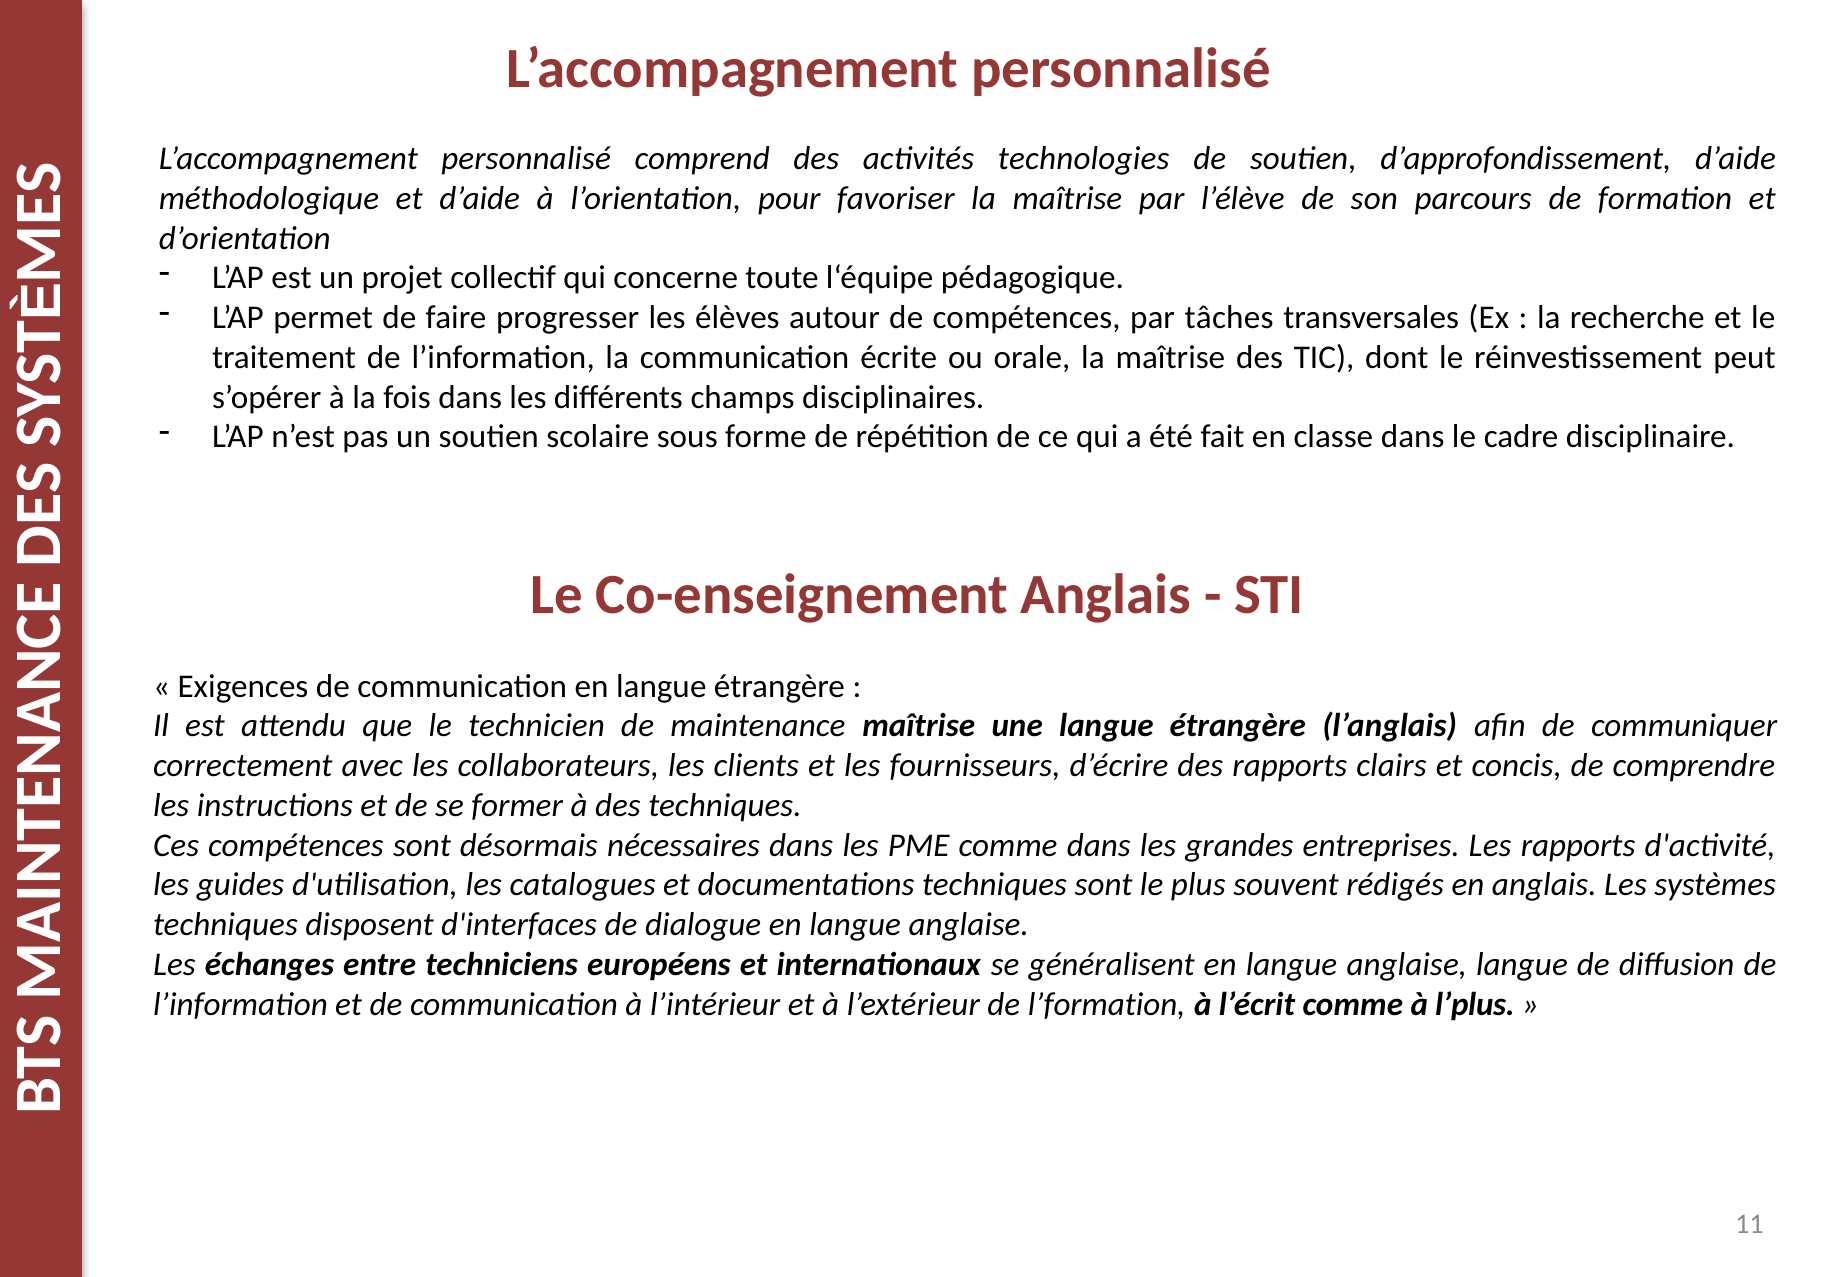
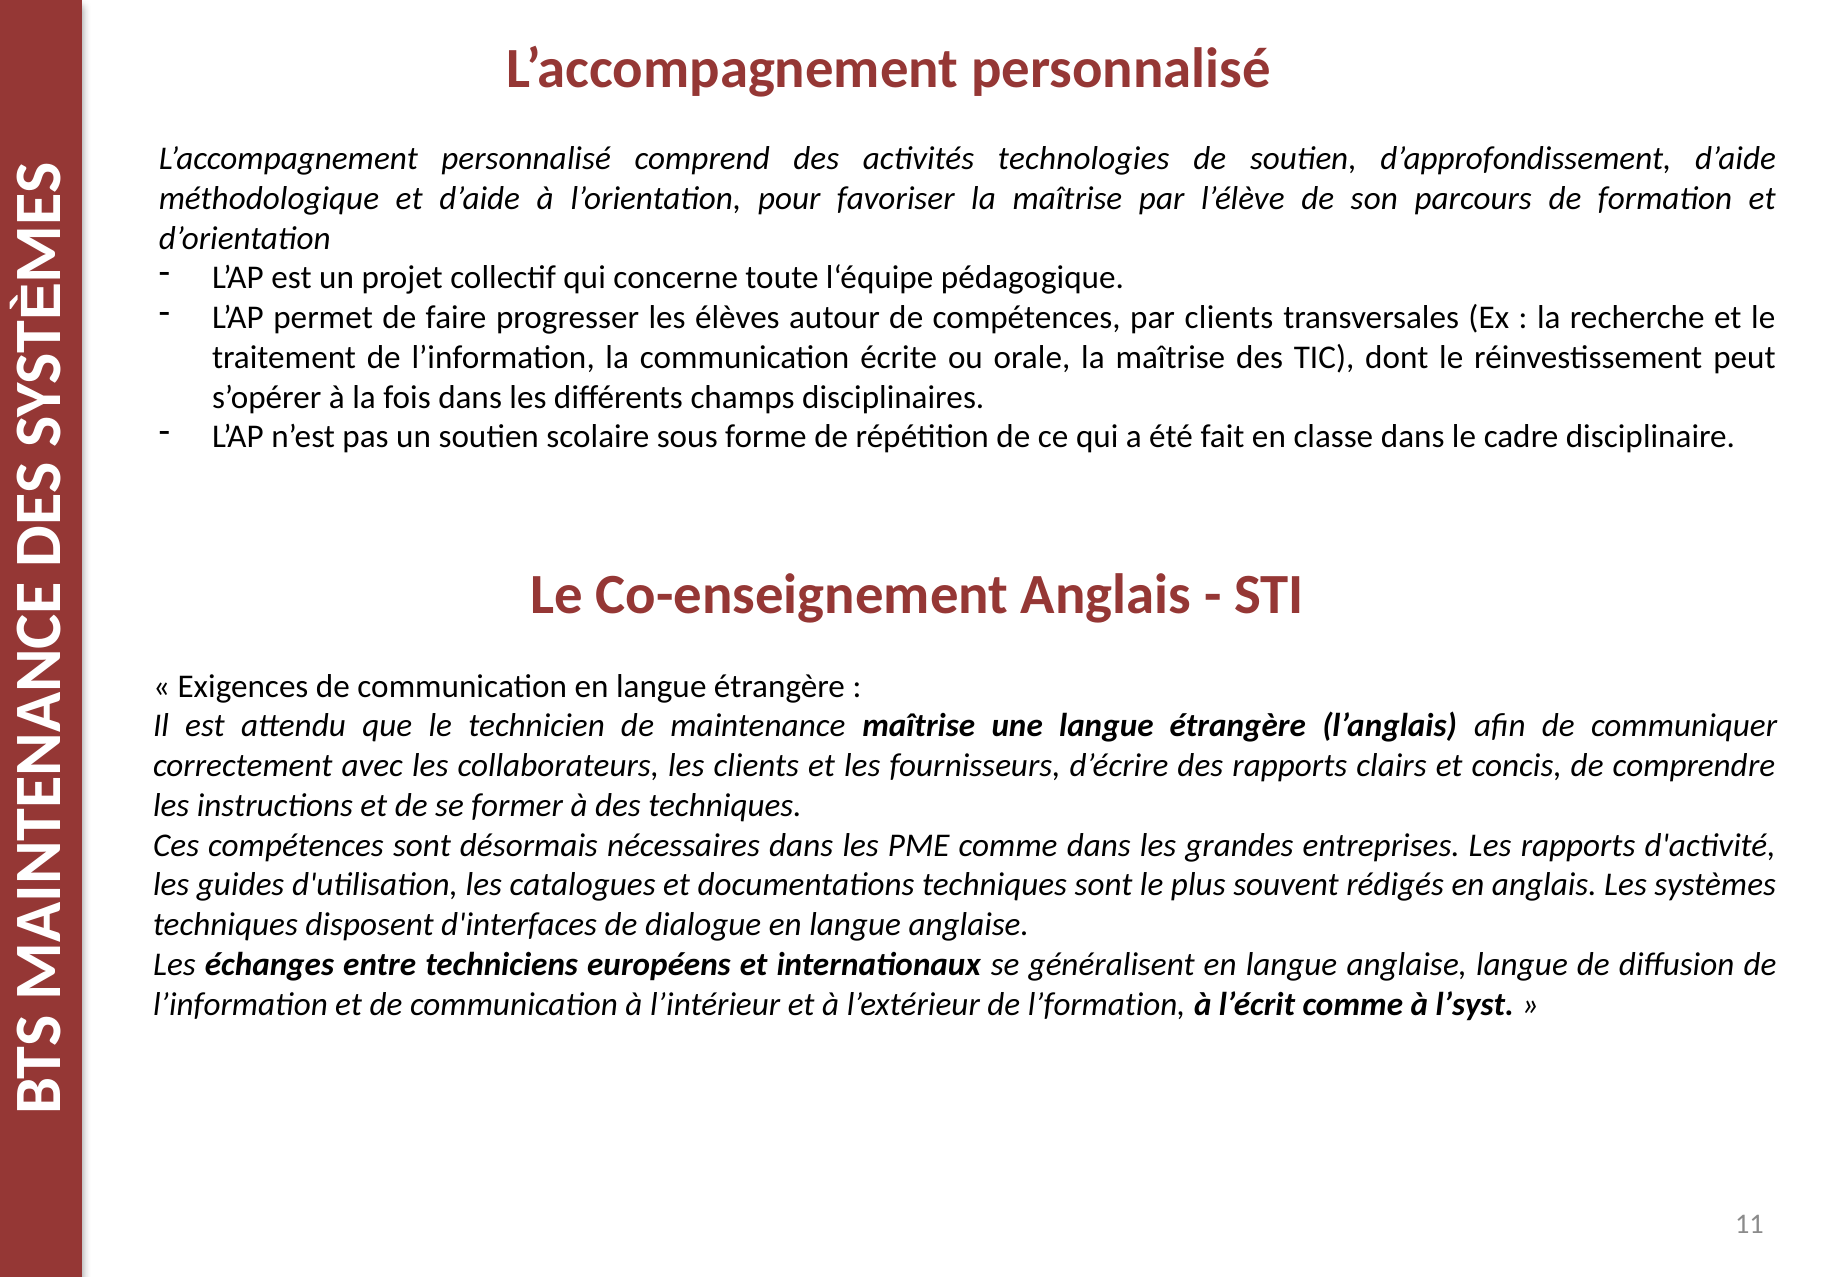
par tâches: tâches -> clients (1229, 318)
l’plus: l’plus -> l’syst (1475, 1004)
